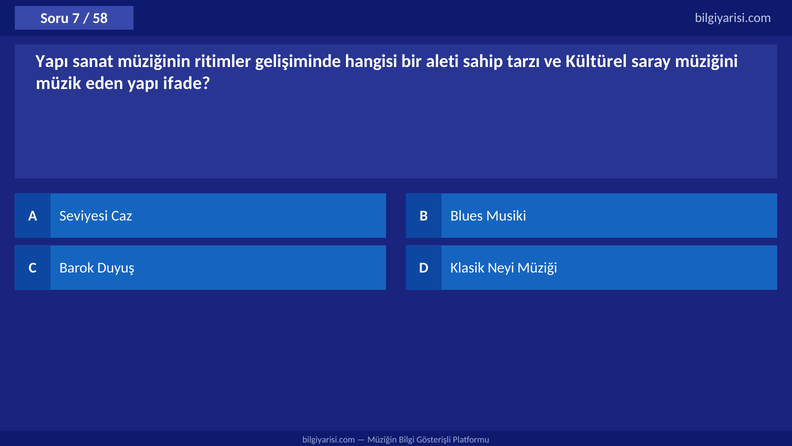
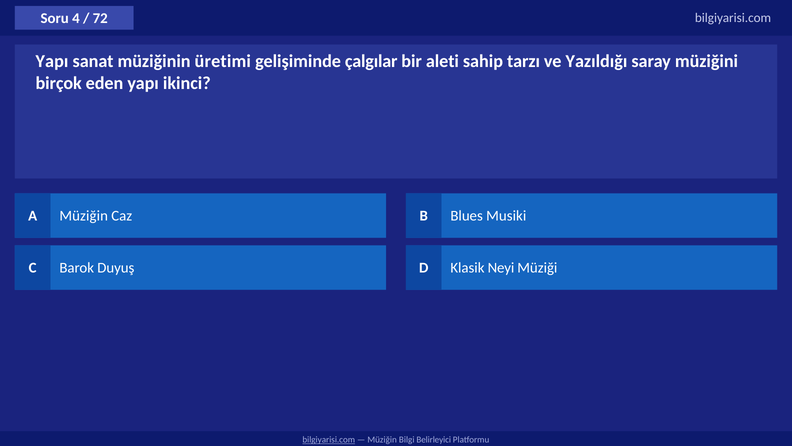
7: 7 -> 4 (76, 18)
58: 58 -> 72 (100, 18)
ritimler: ritimler -> üretimi (223, 61)
hangisi: hangisi -> çalgılar (371, 61)
Kültürel: Kültürel -> Yazıldığı (596, 61)
müzik: müzik -> birçok (59, 83)
ifade: ifade -> ikinci (187, 83)
A Seviyesi: Seviyesi -> Müziğin (84, 216)
bilgiyarisi.com underline: none -> present (329, 439)
Gösterişli: Gösterişli -> Belirleyici (434, 439)
